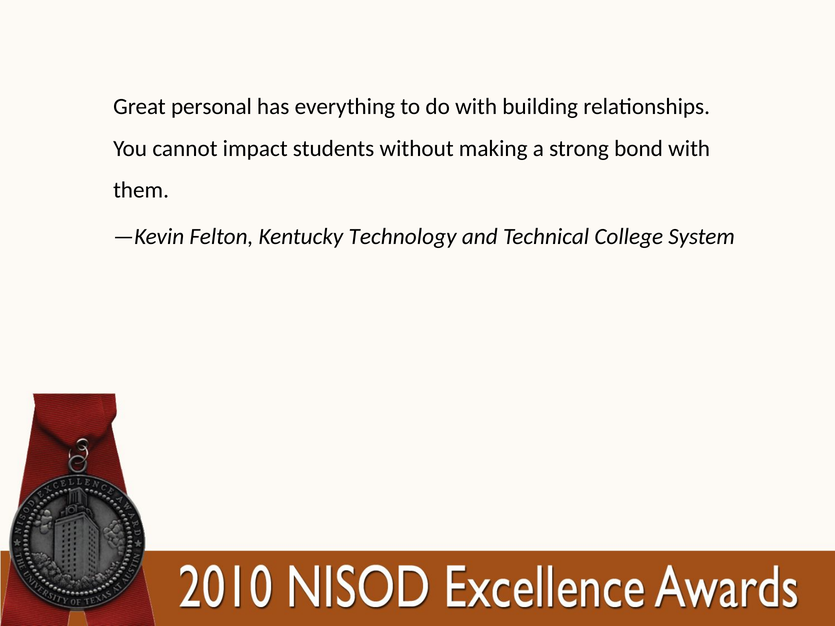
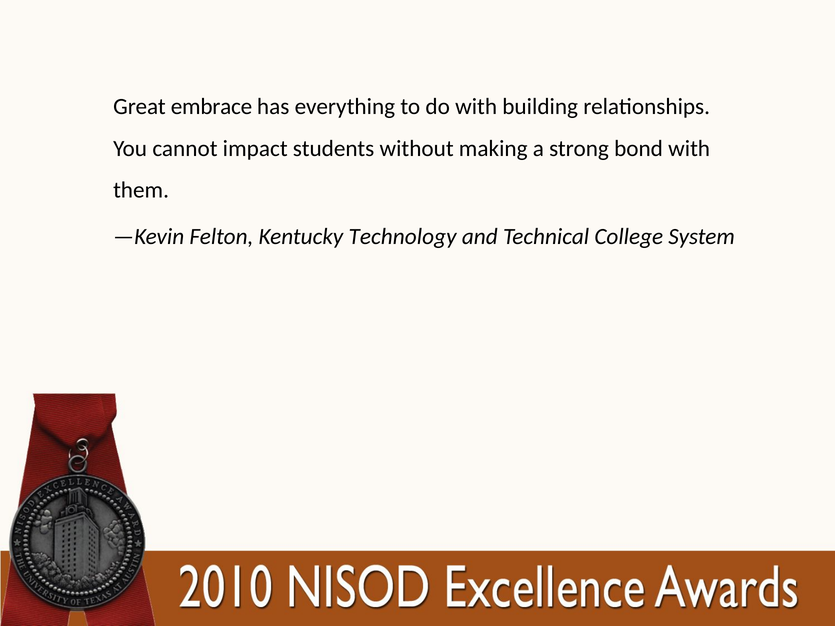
personal: personal -> embrace (211, 107)
